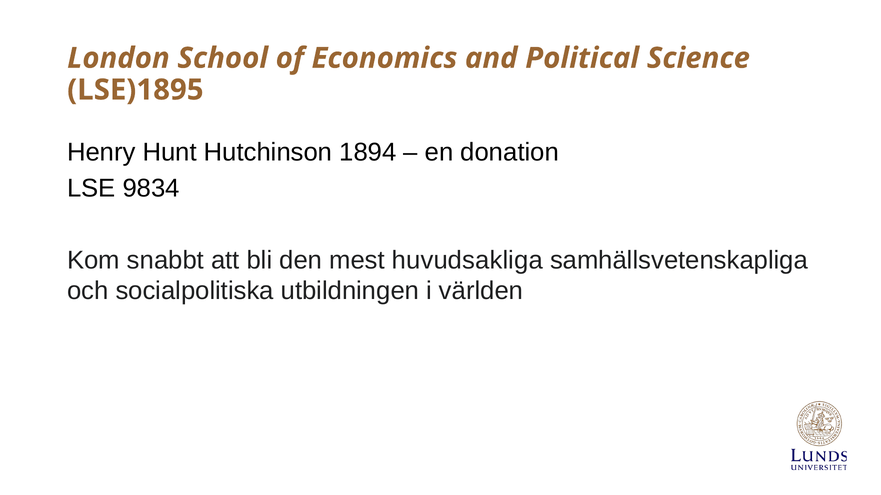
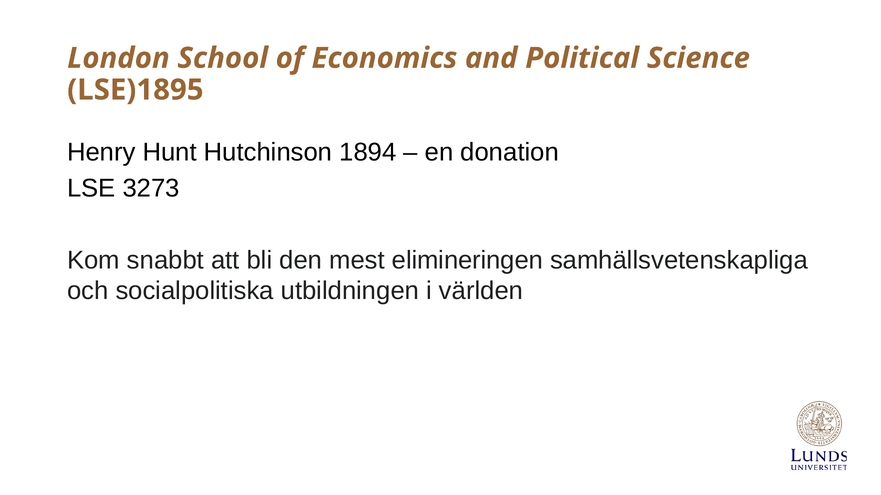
9834: 9834 -> 3273 (151, 188)
huvudsakliga: huvudsakliga -> elimineringen (467, 260)
